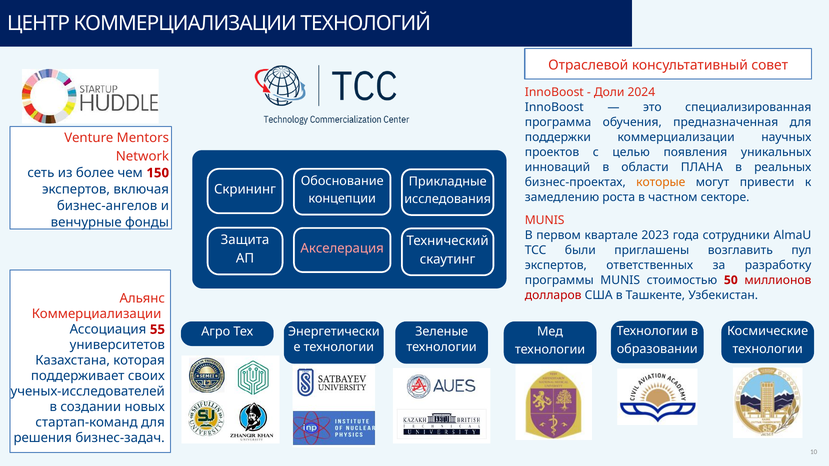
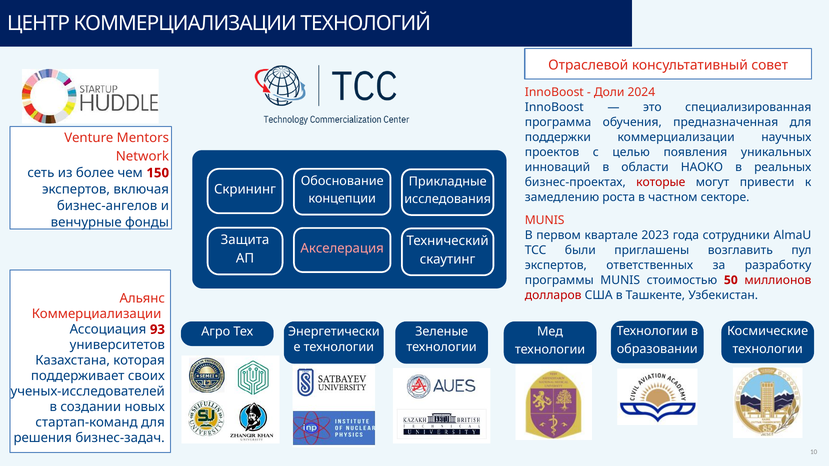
ПЛАНА: ПЛАНА -> НАОКО (702, 168)
которые colour: orange -> red (661, 183)
55: 55 -> 93 (157, 330)
